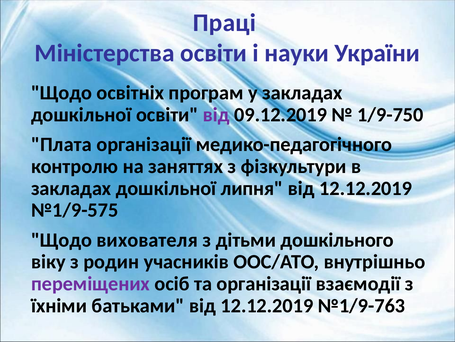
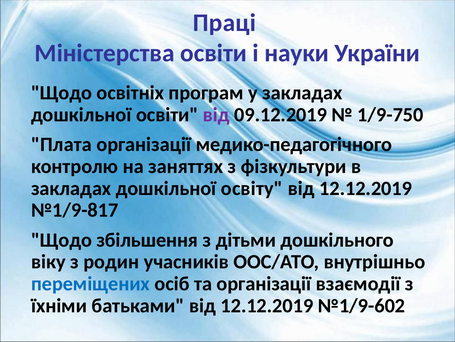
липня: липня -> освіту (252, 188)
№1/9-575: №1/9-575 -> №1/9-817 (75, 210)
вихователя: вихователя -> збільшення (147, 240)
переміщених colour: purple -> blue (91, 283)
№1/9-763: №1/9-763 -> №1/9-602 (362, 305)
